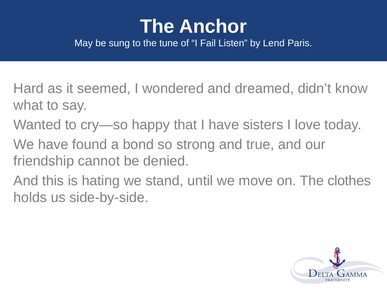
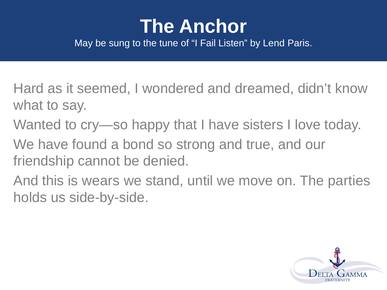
hating: hating -> wears (101, 181)
clothes: clothes -> parties (349, 181)
